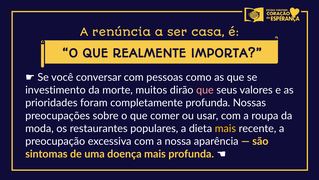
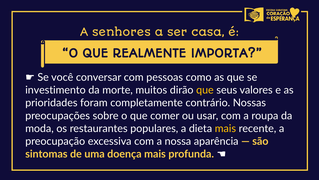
renúncia: renúncia -> senhores (121, 32)
que colour: pink -> yellow (205, 90)
completamente profunda: profunda -> contrário (208, 103)
